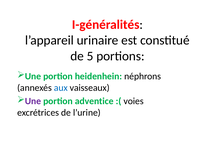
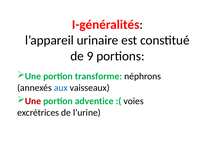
5: 5 -> 9 (90, 56)
heidenhein: heidenhein -> transforme (98, 76)
Une colour: purple -> red (33, 101)
